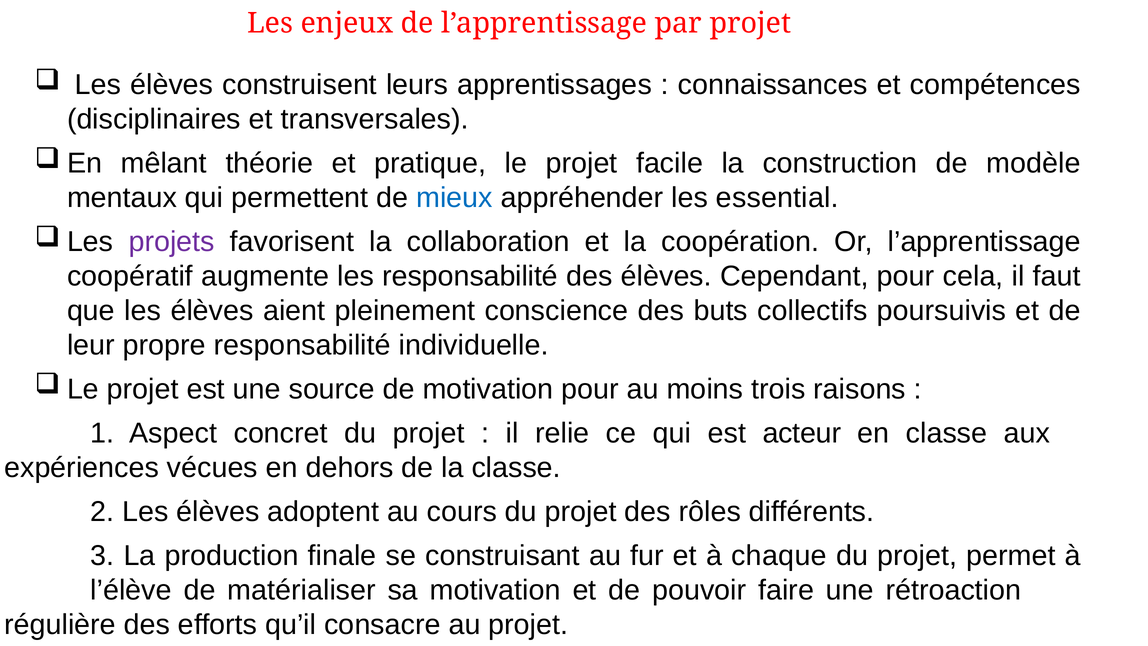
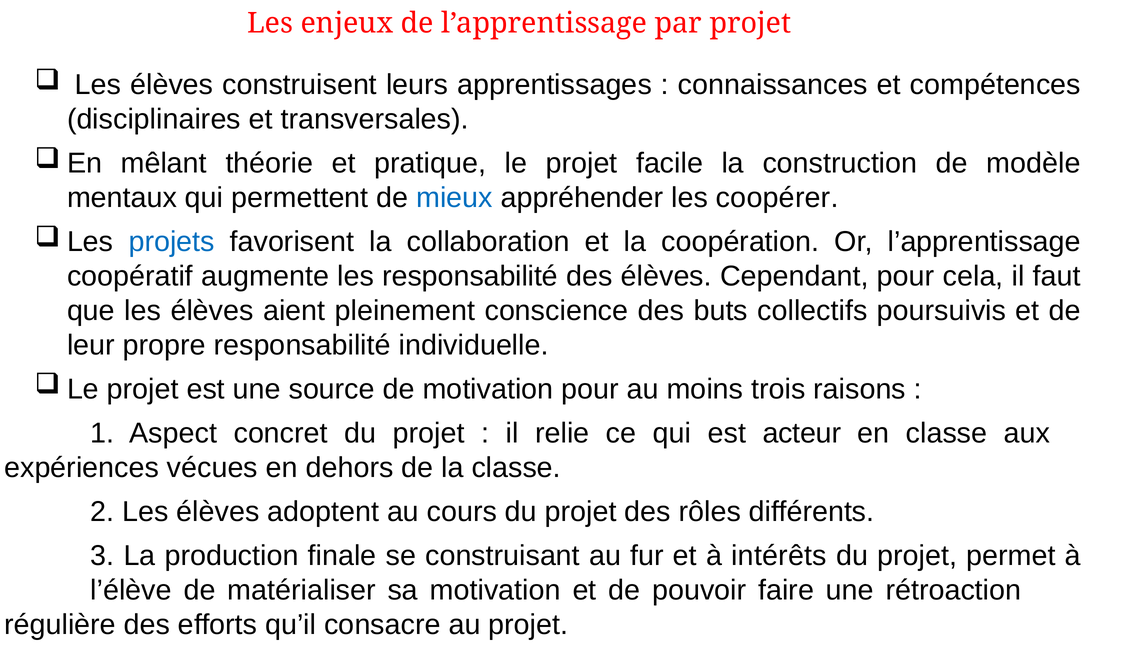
essential: essential -> coopérer (777, 198)
projets colour: purple -> blue (172, 242)
chaque: chaque -> intérêts (779, 555)
